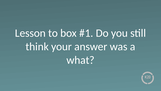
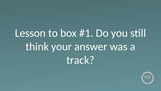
what: what -> track (80, 60)
